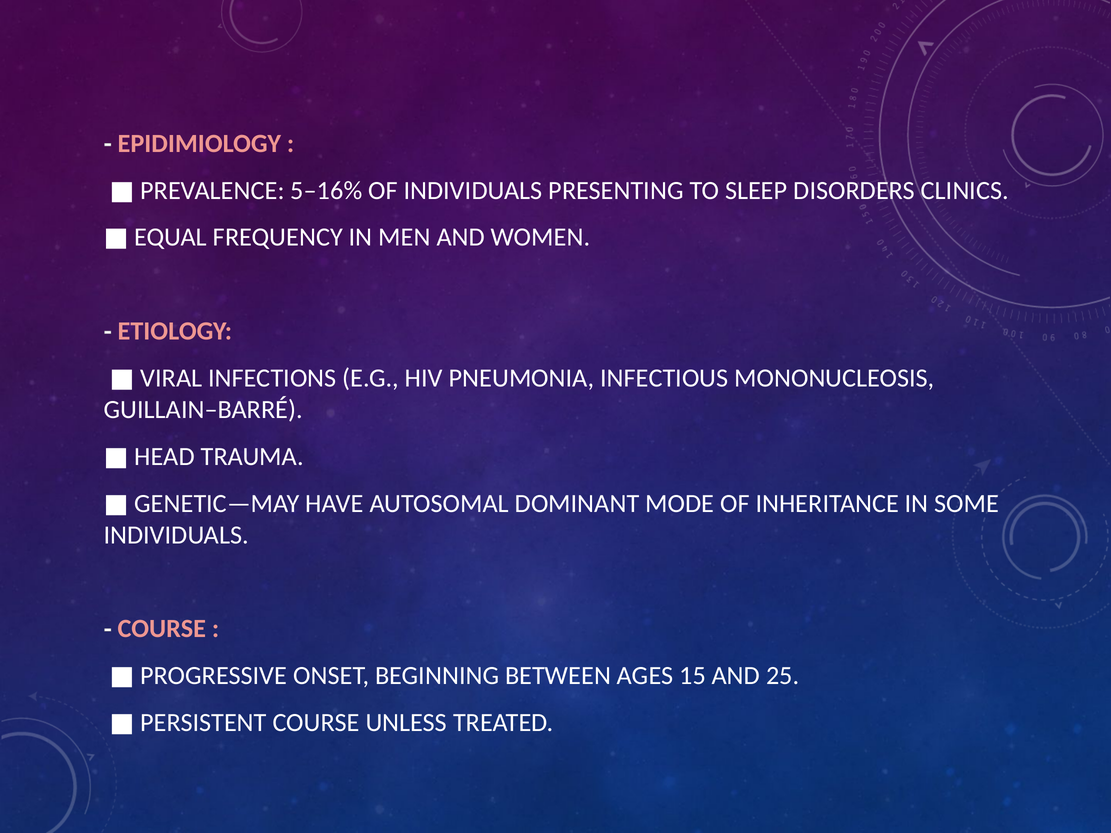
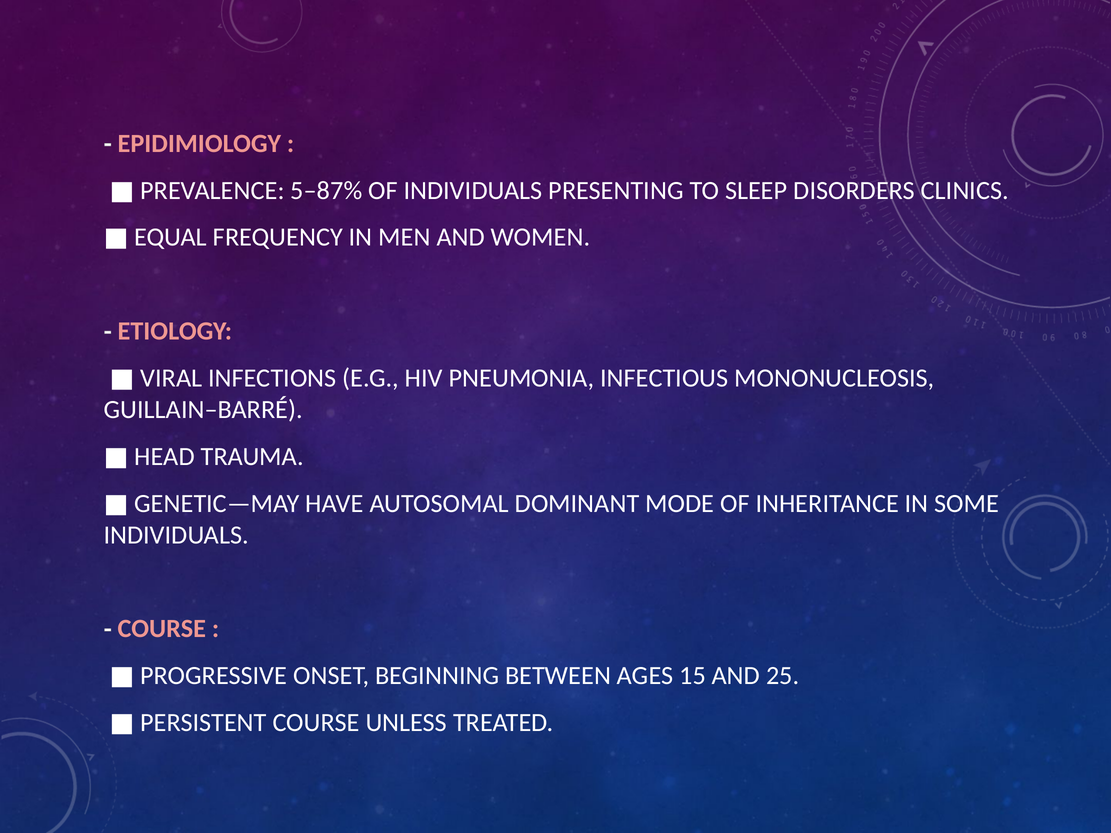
5–16%: 5–16% -> 5–87% (326, 190)
